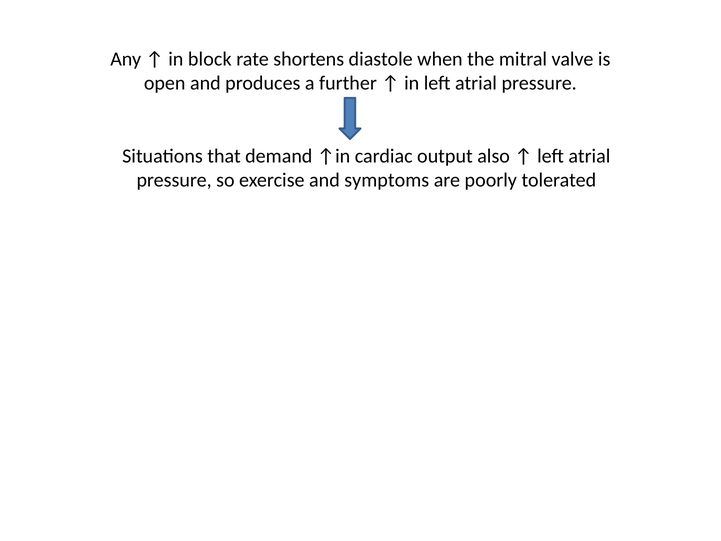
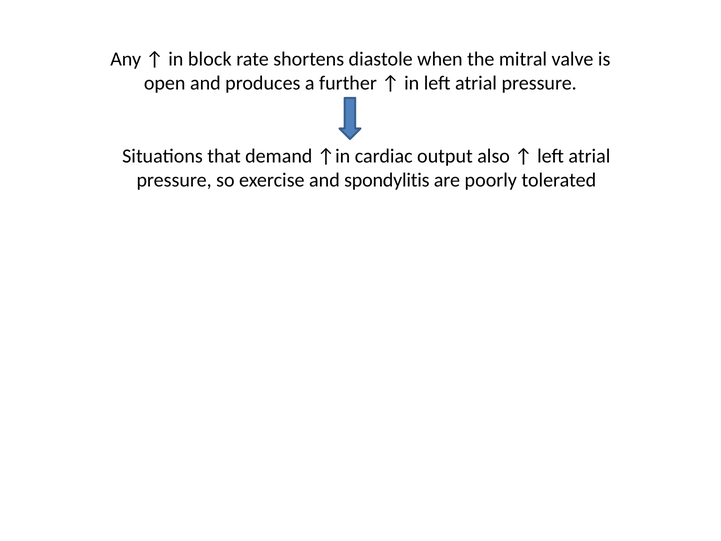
symptoms: symptoms -> spondylitis (387, 180)
